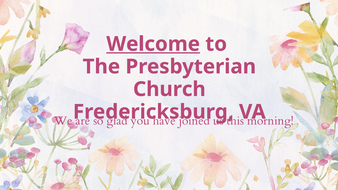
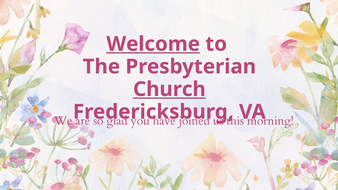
Church underline: none -> present (169, 89)
